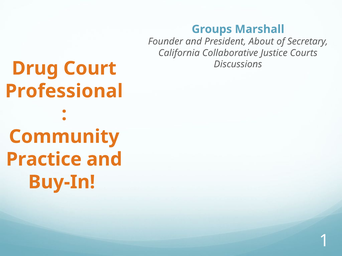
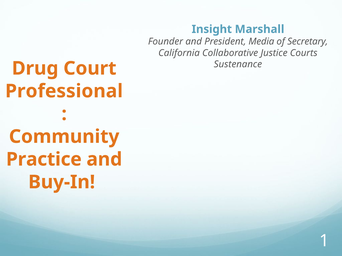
Groups: Groups -> Insight (212, 29)
About: About -> Media (261, 42)
Discussions: Discussions -> Sustenance (238, 64)
